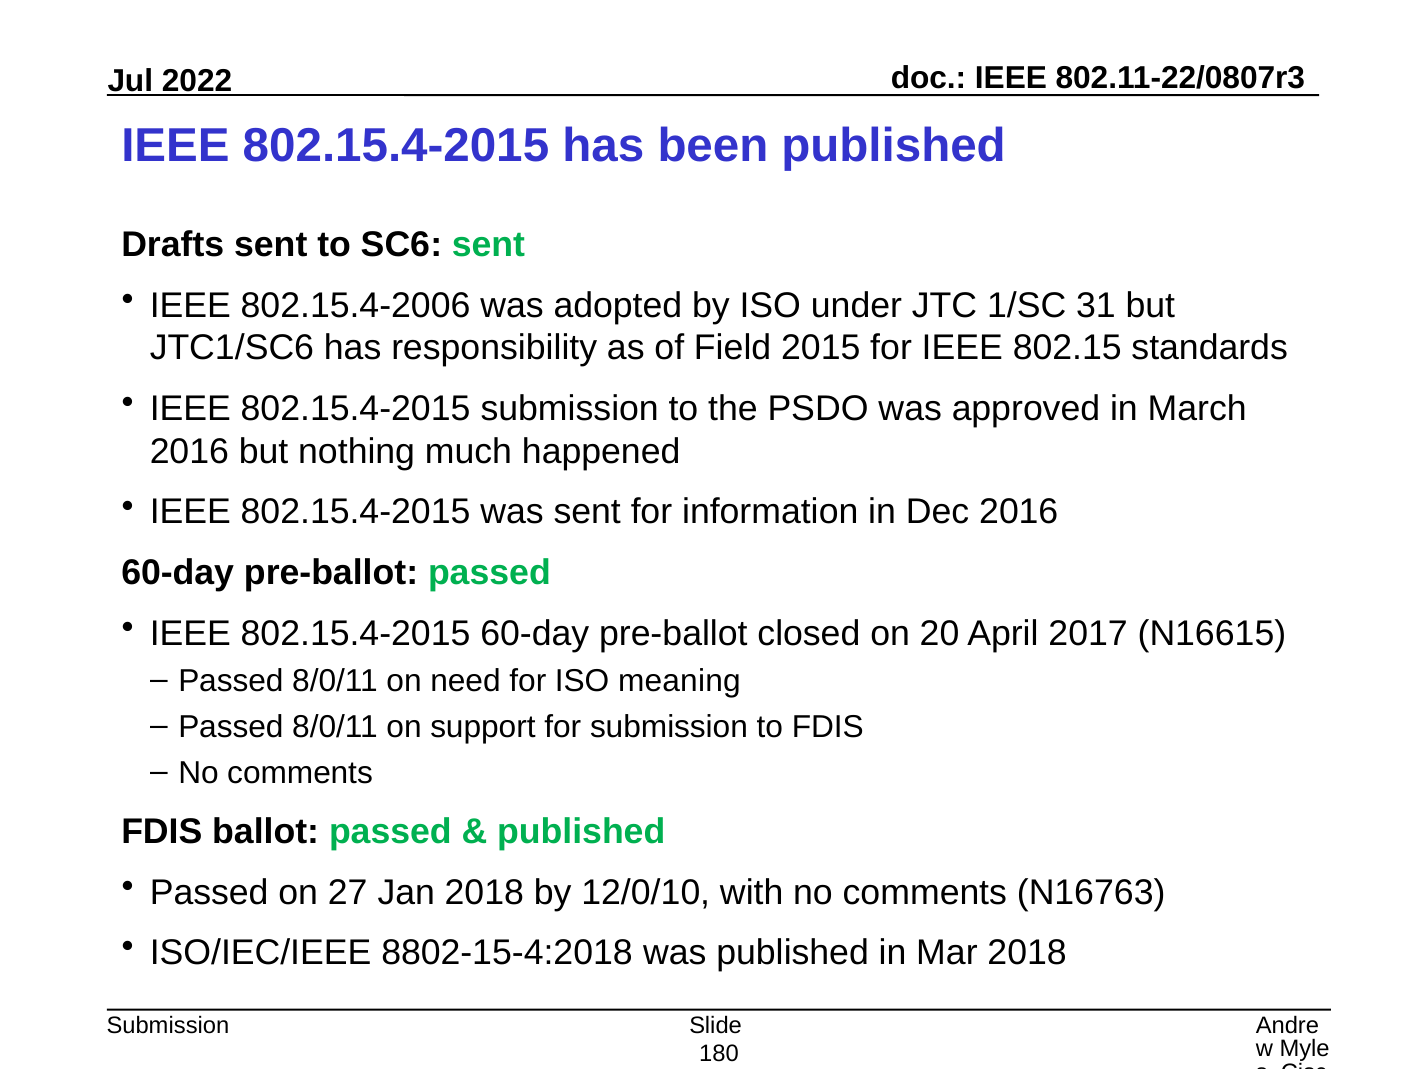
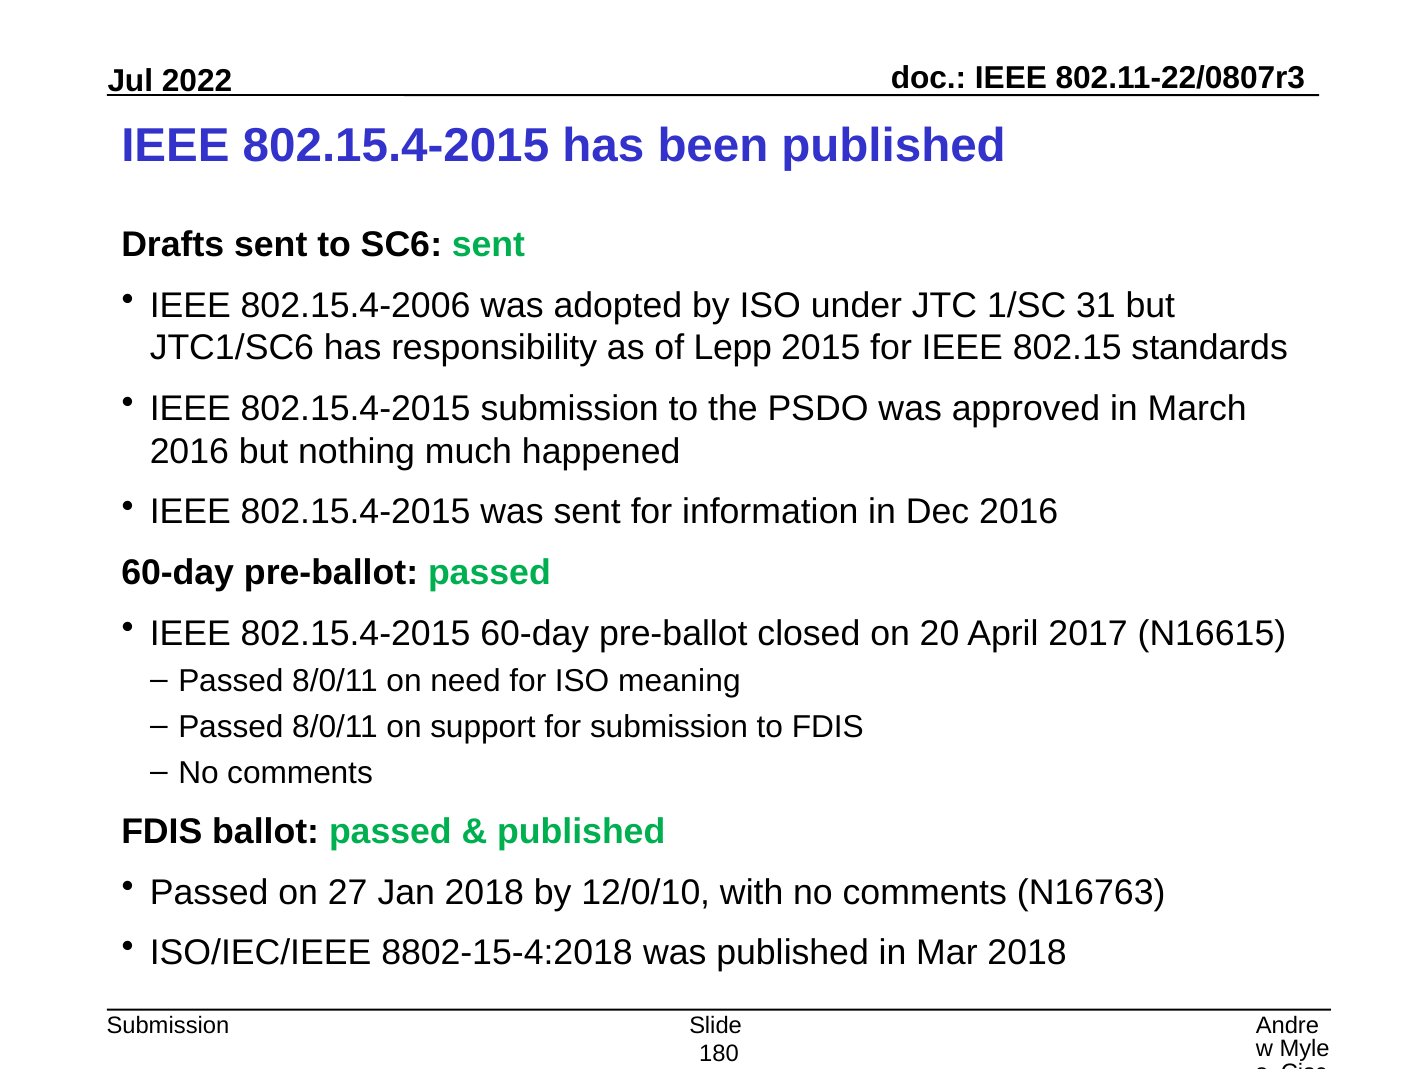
Field: Field -> Lepp (733, 348)
